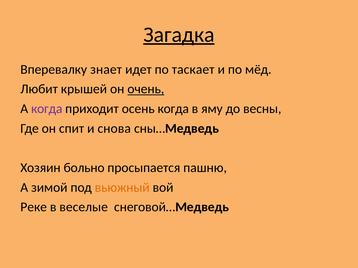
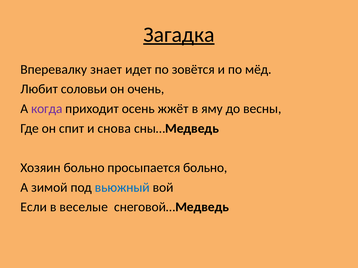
таскает: таскает -> зовётся (193, 70)
крышей: крышей -> соловьи (84, 89)
очень underline: present -> none (146, 89)
осень когда: когда -> жжёт (173, 109)
просыпается пашню: пашню -> больно (205, 168)
вьюжный colour: orange -> blue (122, 188)
Реке: Реке -> Если (34, 207)
